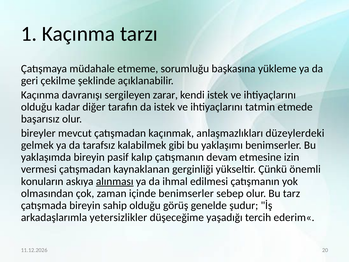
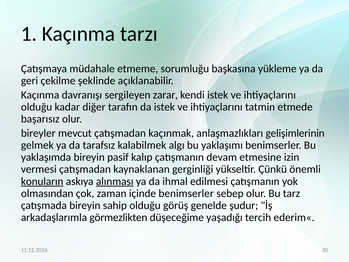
düzeylerdeki: düzeylerdeki -> gelişimlerinin (295, 133)
gibi: gibi -> algı (177, 145)
konuların underline: none -> present (42, 181)
yetersizlikler: yetersizlikler -> görmezlikten (118, 217)
